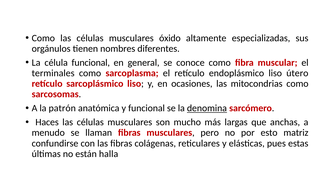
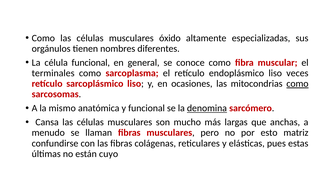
útero: útero -> veces (297, 73)
como underline: none -> present (297, 84)
patrón: patrón -> mismo (62, 108)
Haces: Haces -> Cansa (47, 122)
halla: halla -> cuyo (109, 154)
